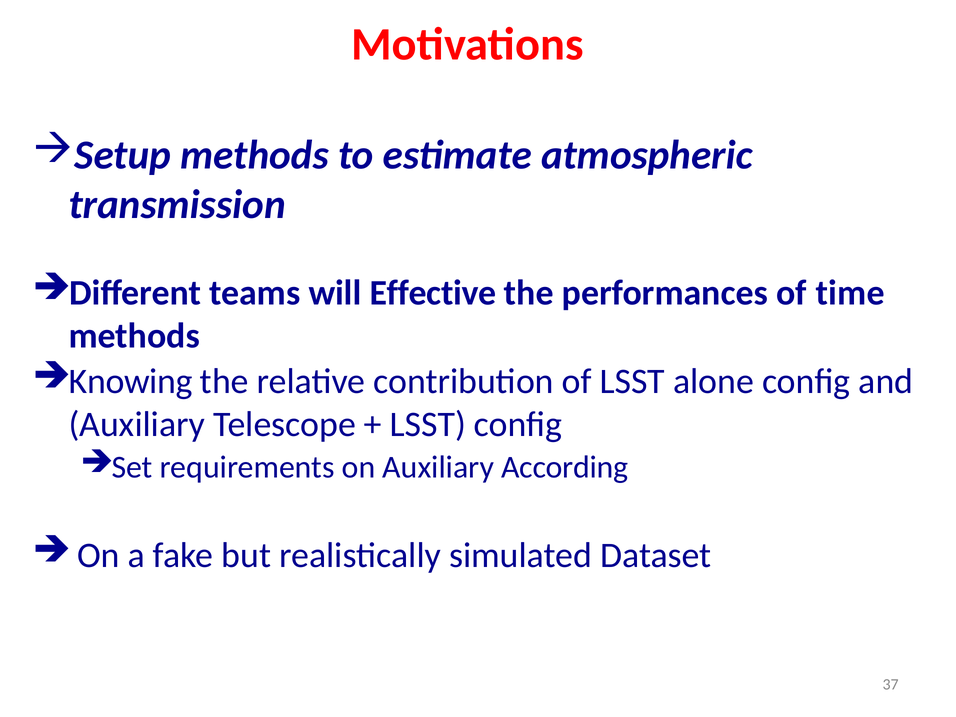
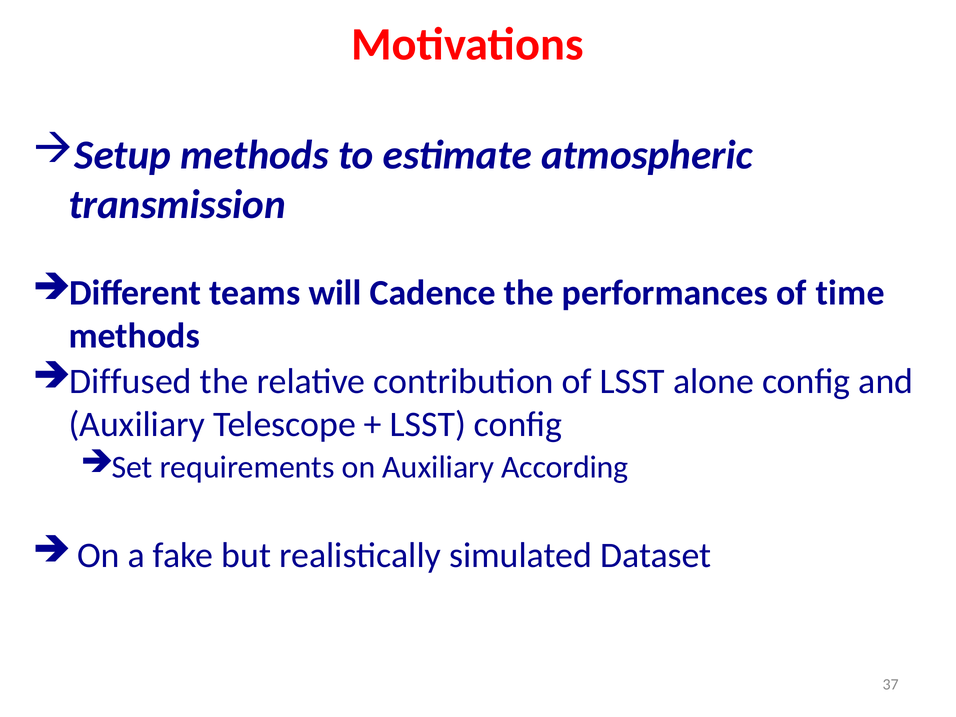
Effective: Effective -> Cadence (433, 293)
Knowing: Knowing -> Diffused (130, 381)
